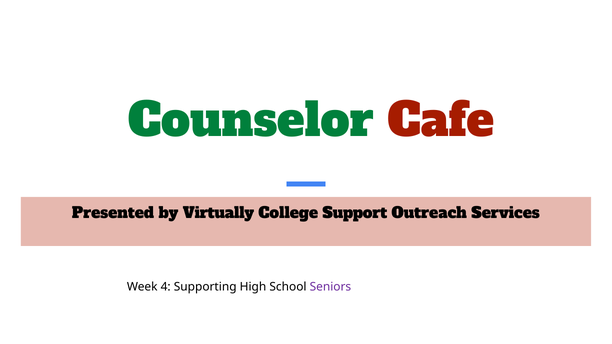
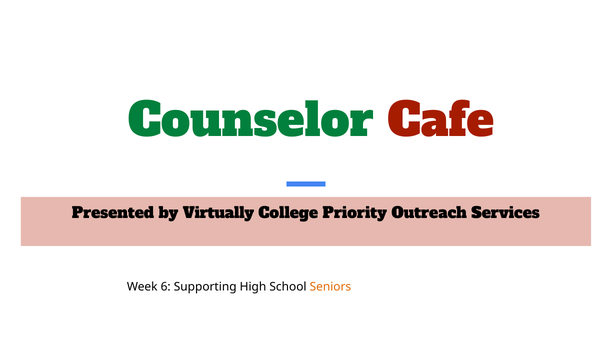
Support: Support -> Priority (355, 213)
4: 4 -> 6 (166, 287)
Seniors colour: purple -> orange (330, 287)
